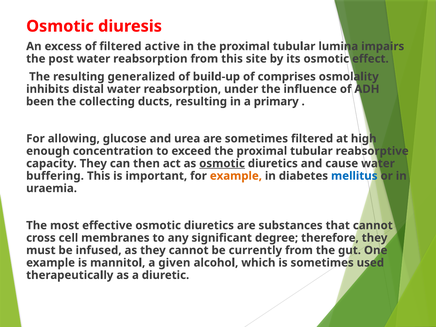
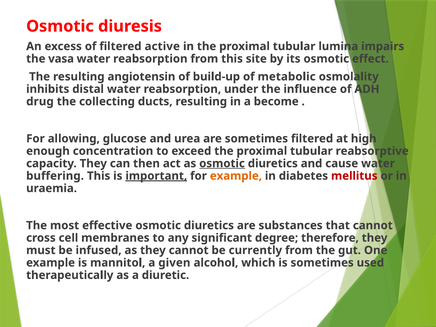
post: post -> vasa (61, 59)
generalized: generalized -> angiotensin (141, 77)
comprises: comprises -> metabolic (287, 77)
been: been -> drug (40, 101)
primary: primary -> become (276, 101)
important underline: none -> present (156, 176)
mellitus colour: blue -> red (354, 176)
